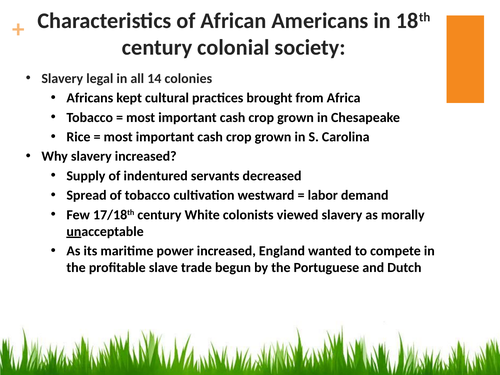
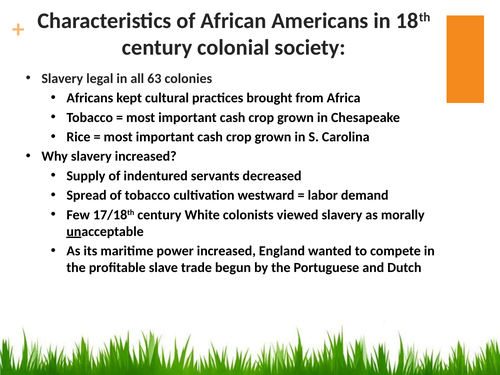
14: 14 -> 63 (154, 79)
